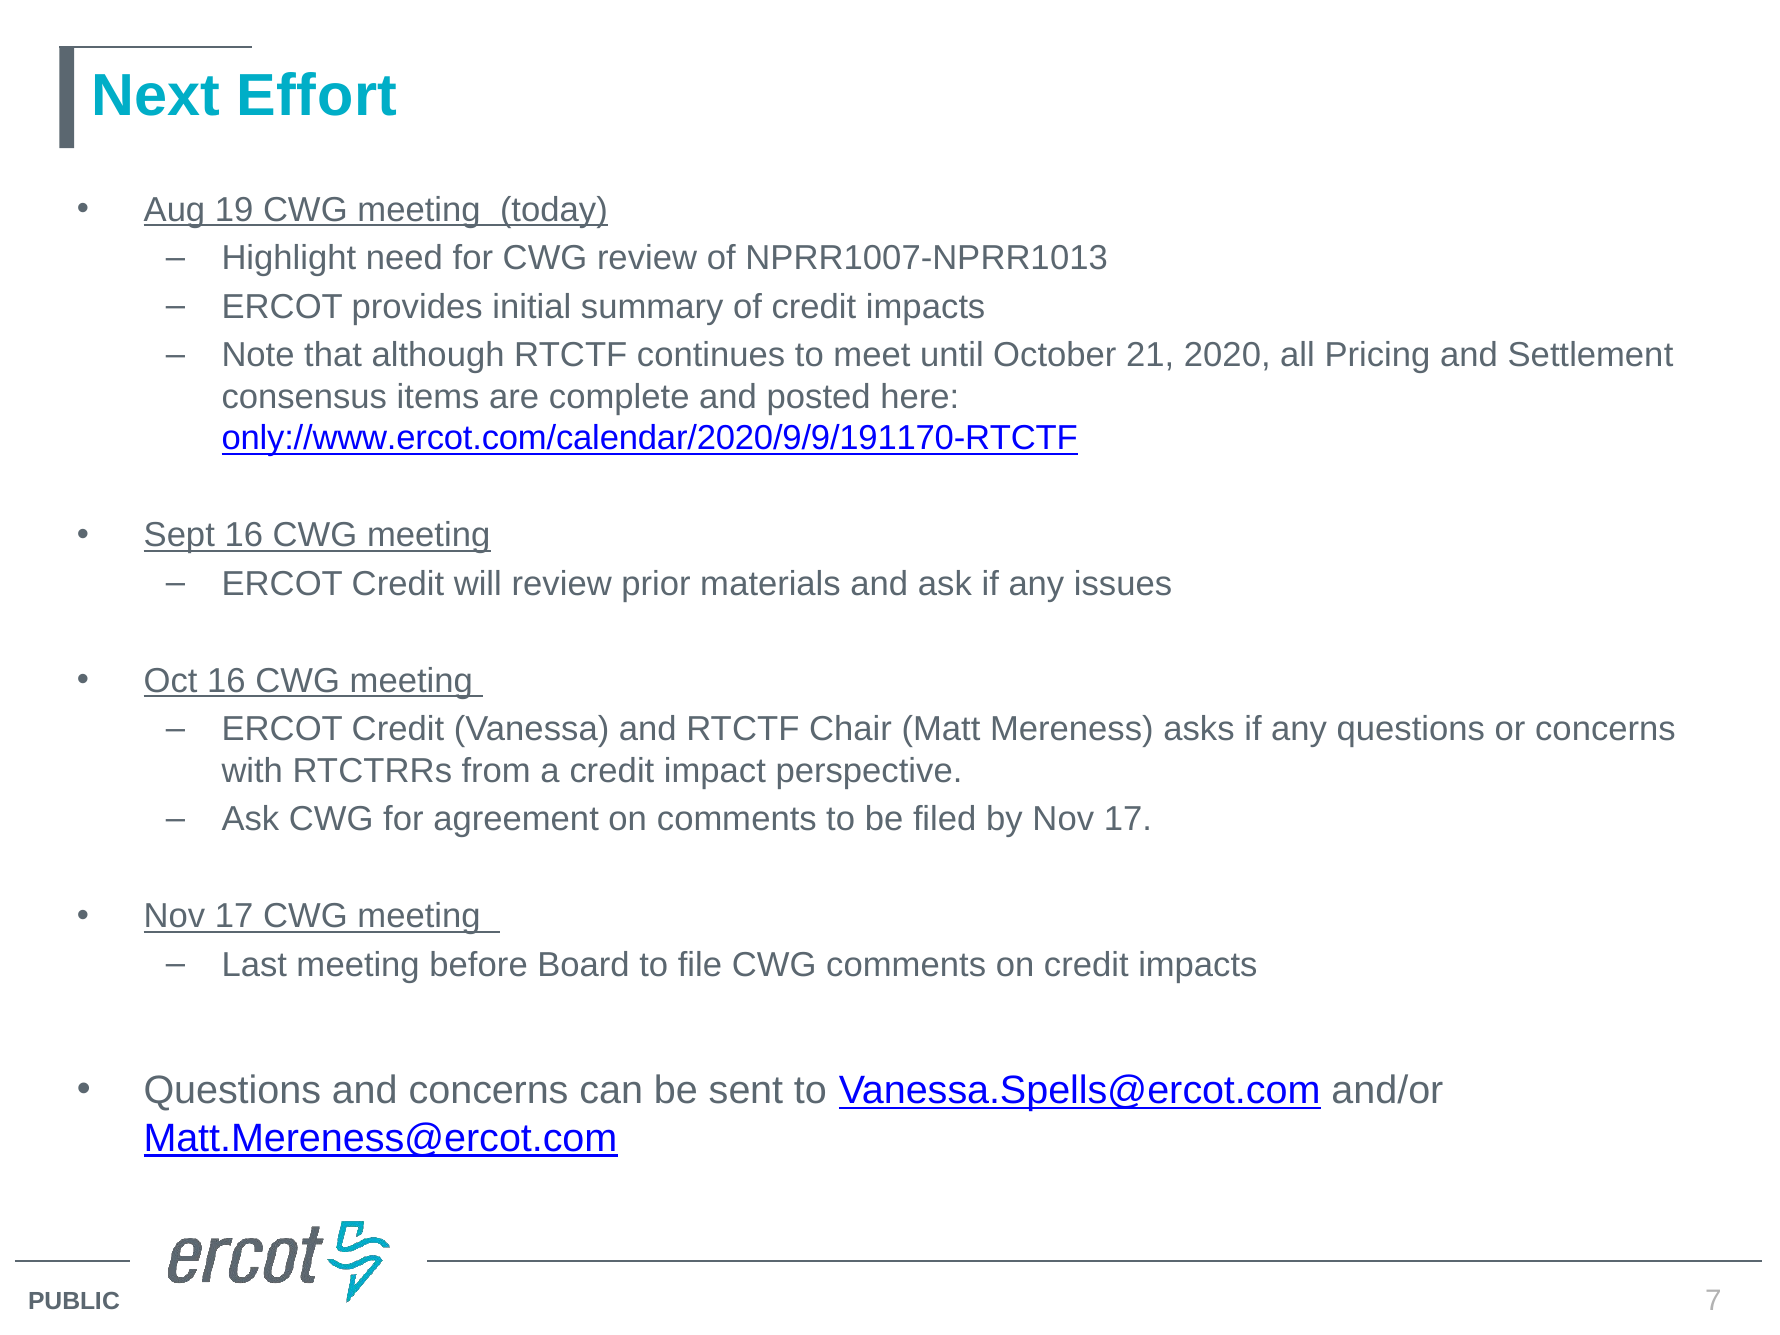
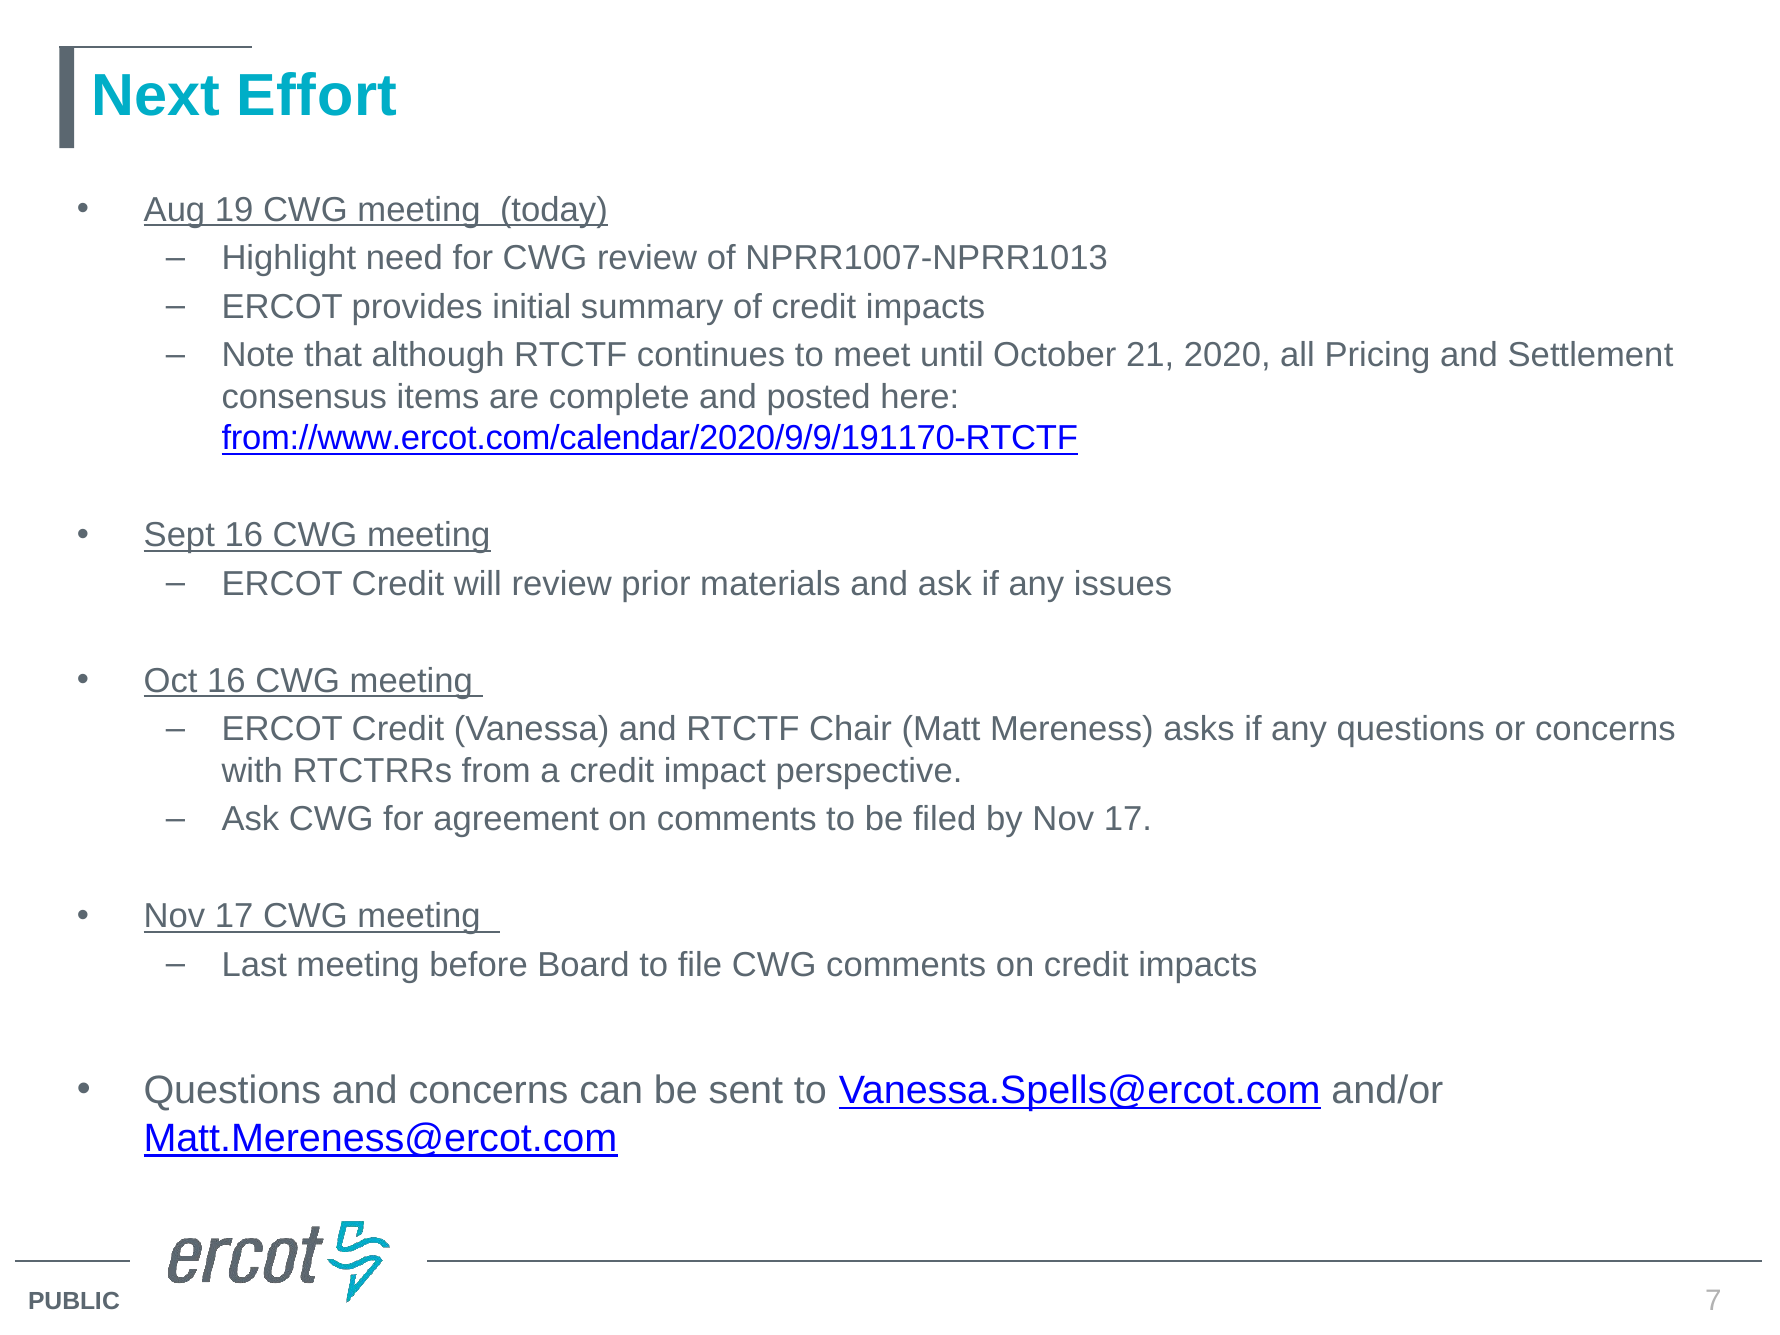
only://www.ercot.com/calendar/2020/9/9/191170-RTCTF: only://www.ercot.com/calendar/2020/9/9/191170-RTCTF -> from://www.ercot.com/calendar/2020/9/9/191170-RTCTF (650, 439)
